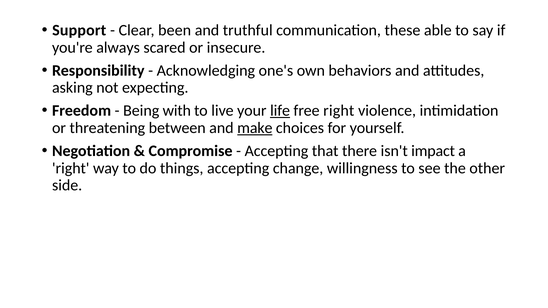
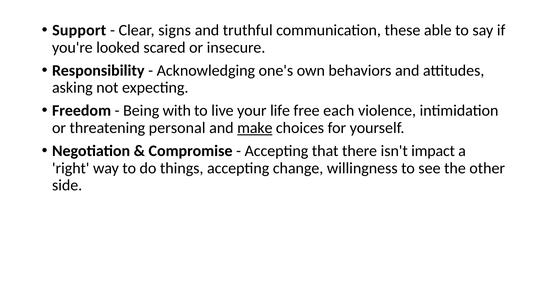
been: been -> signs (175, 30)
always: always -> looked (118, 48)
life underline: present -> none (280, 111)
free right: right -> each (339, 111)
between: between -> personal (177, 128)
